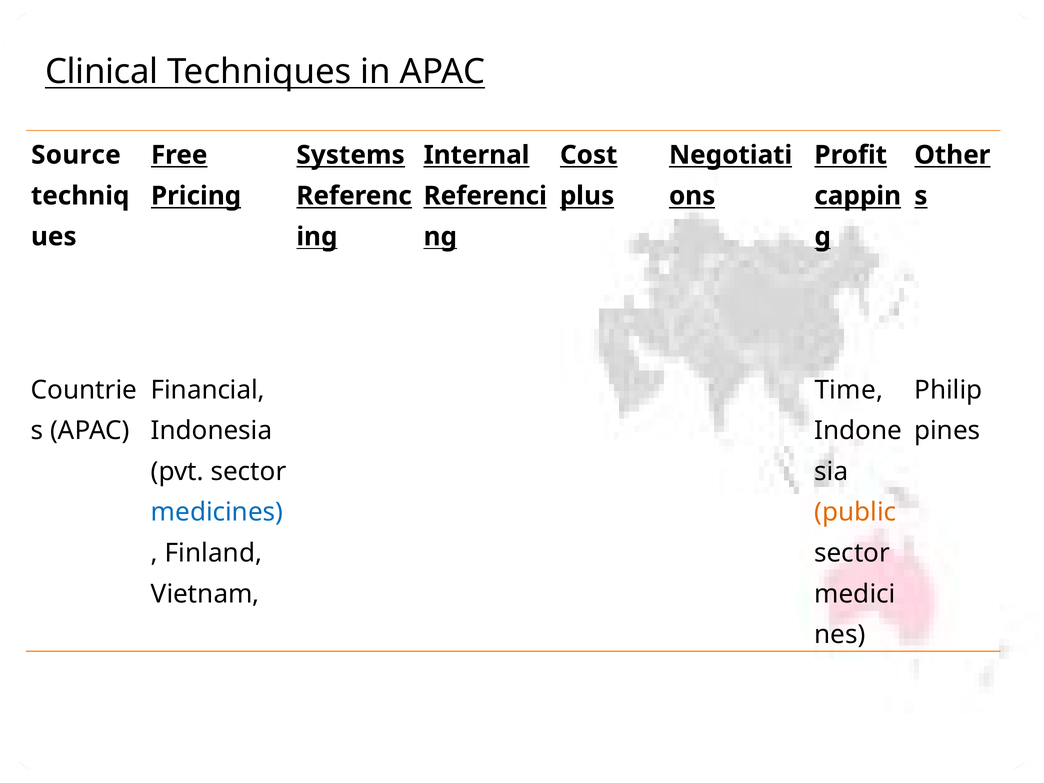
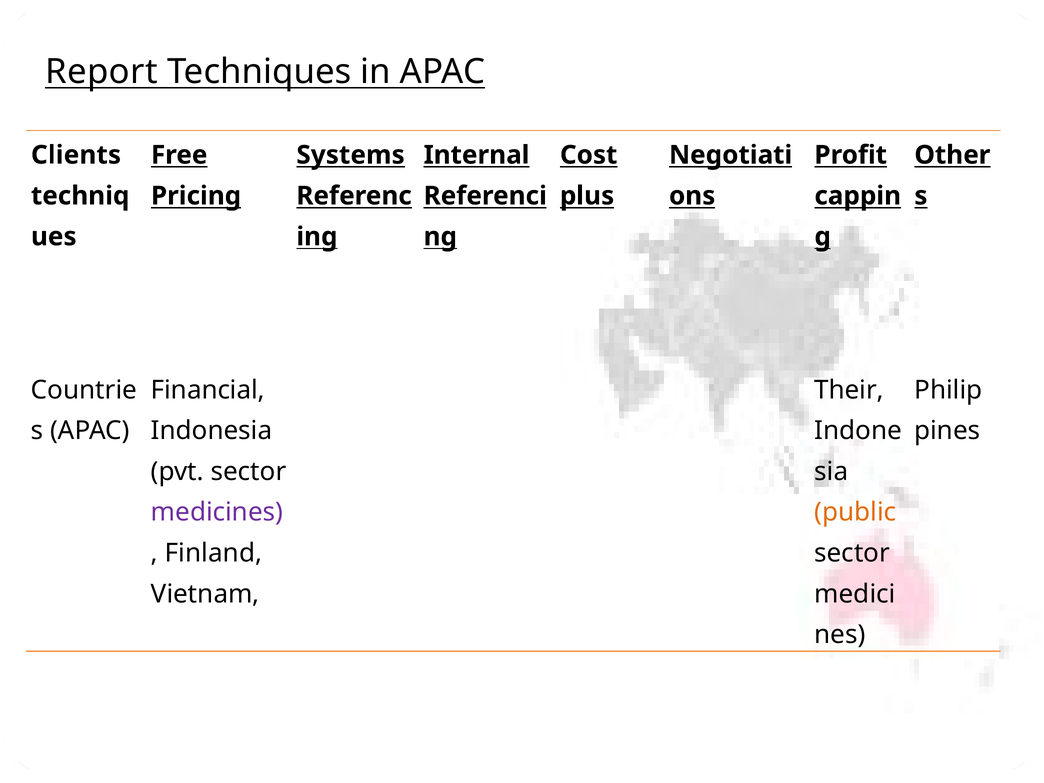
Clinical: Clinical -> Report (101, 72)
Source: Source -> Clients (76, 155)
Time: Time -> Their (849, 390)
medicines colour: blue -> purple (217, 512)
